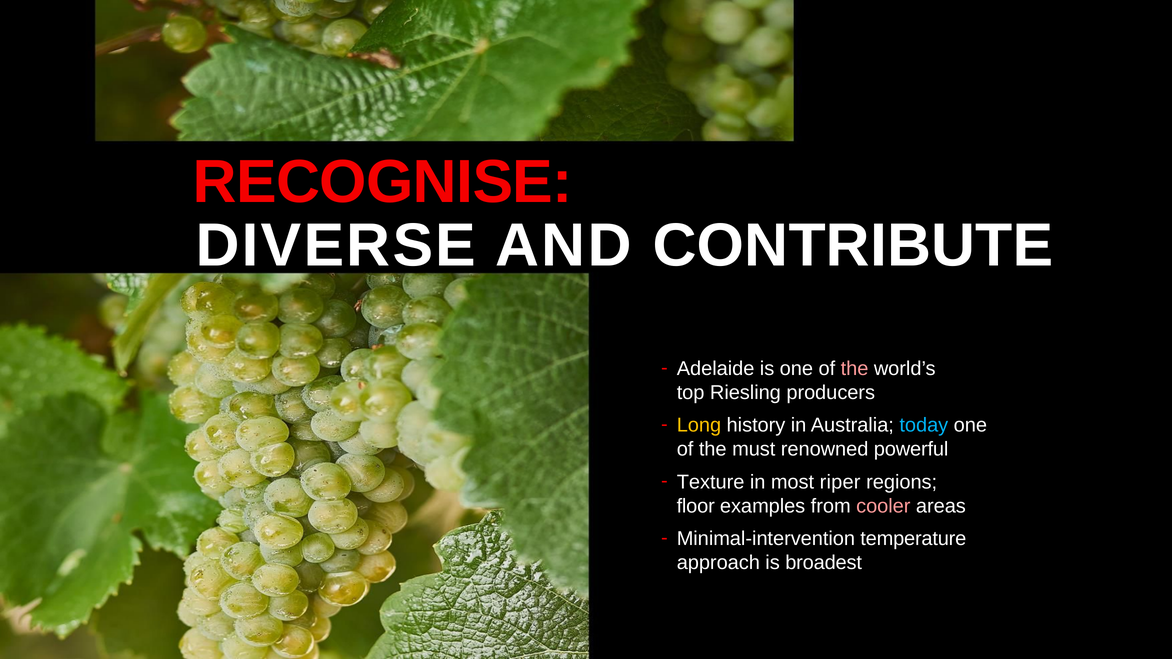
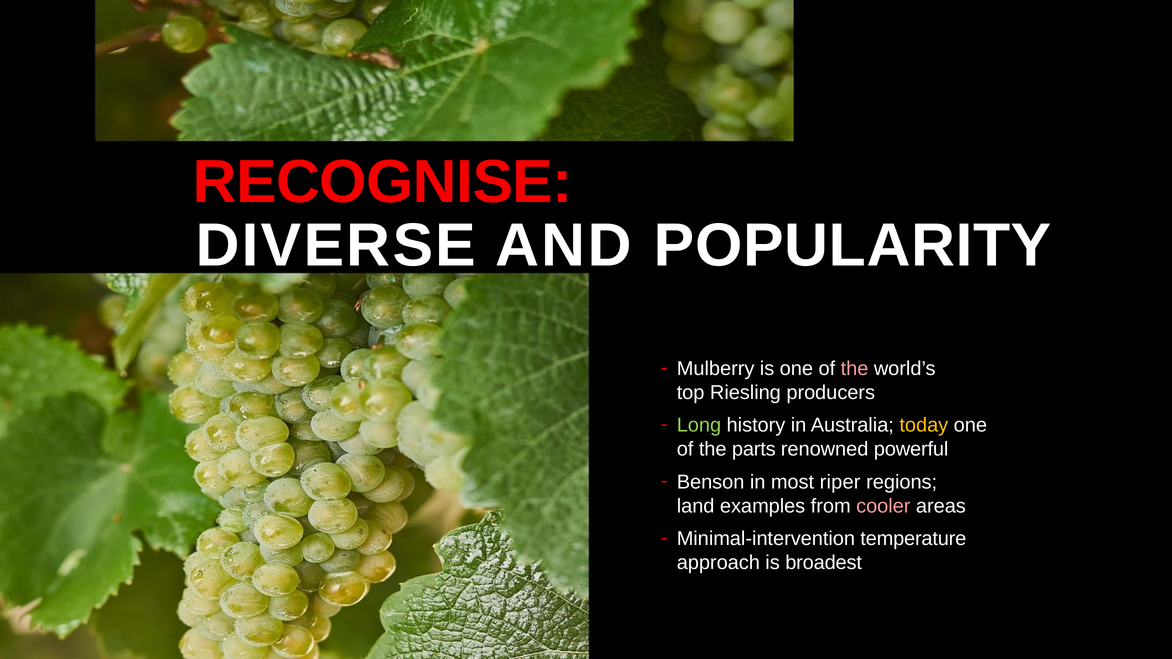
CONTRIBUTE: CONTRIBUTE -> POPULARITY (853, 246)
Adelaide: Adelaide -> Mulberry (716, 369)
Long colour: yellow -> light green (699, 425)
today colour: light blue -> yellow (924, 425)
must: must -> parts (754, 449)
Texture: Texture -> Benson (711, 482)
floor: floor -> land (696, 506)
